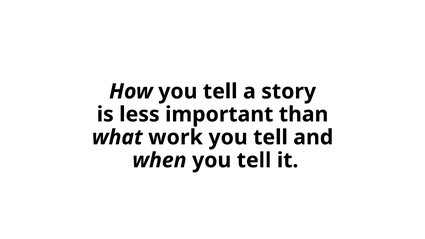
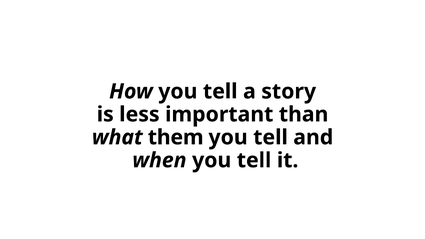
work: work -> them (176, 137)
